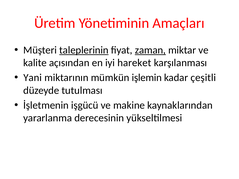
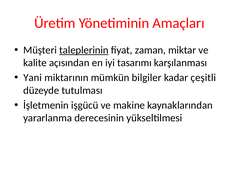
zaman underline: present -> none (150, 50)
hareket: hareket -> tasarımı (134, 63)
işlemin: işlemin -> bilgiler (147, 78)
